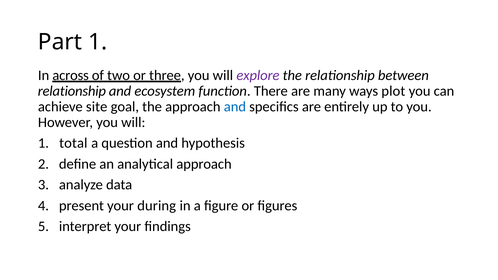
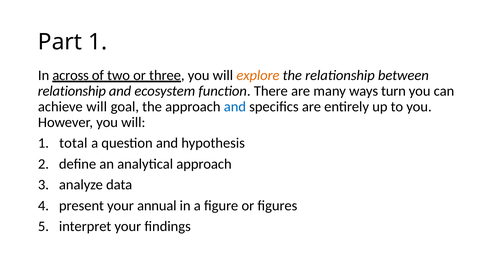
explore colour: purple -> orange (258, 75)
plot: plot -> turn (393, 91)
achieve site: site -> will (97, 107)
during: during -> annual (157, 206)
